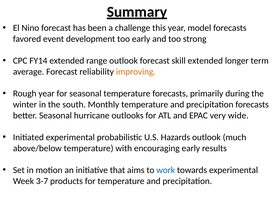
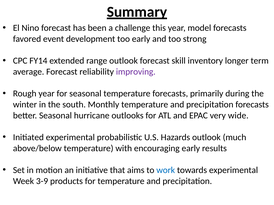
skill extended: extended -> inventory (205, 61)
improving colour: orange -> purple (136, 72)
3-7: 3-7 -> 3-9 (42, 181)
